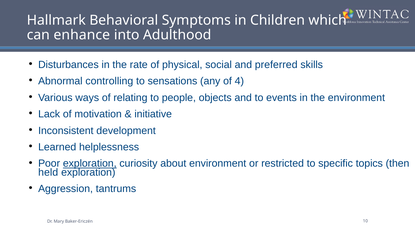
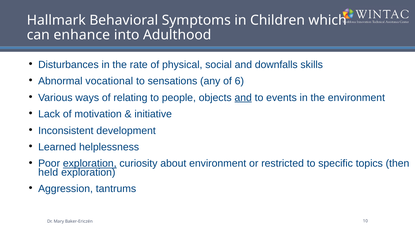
preferred: preferred -> downfalls (276, 65)
controlling: controlling -> vocational (109, 81)
4: 4 -> 6 (239, 81)
and underline: none -> present (243, 98)
